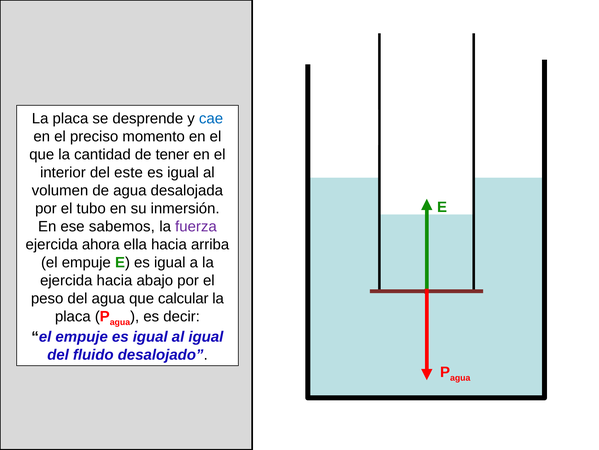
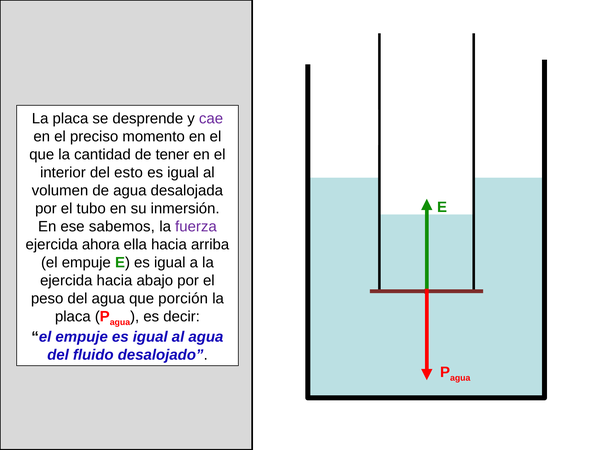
cae colour: blue -> purple (211, 118)
este: este -> esto (129, 172)
calcular: calcular -> porción (183, 298)
al igual: igual -> agua (206, 336)
